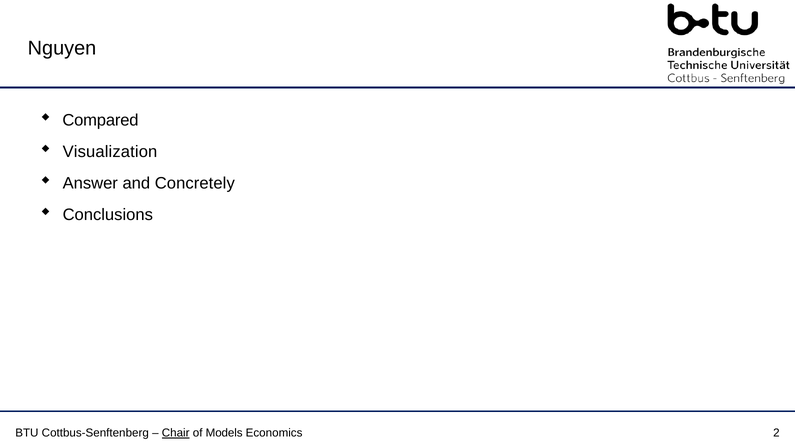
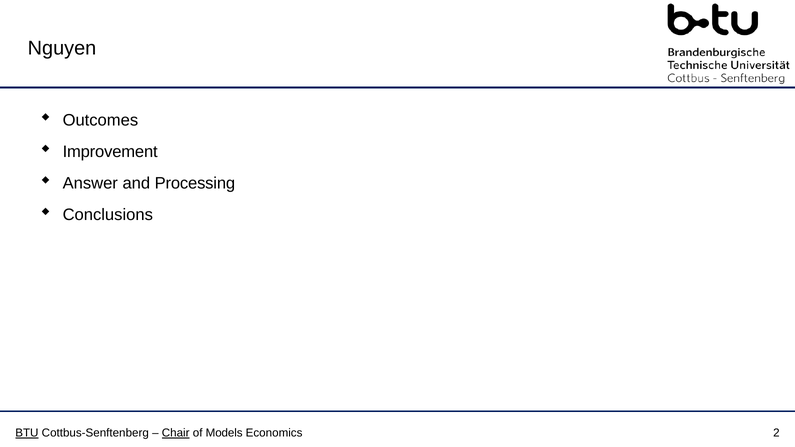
Compared: Compared -> Outcomes (100, 121)
Visualization: Visualization -> Improvement (110, 152)
Concretely: Concretely -> Processing (195, 184)
BTU underline: none -> present (27, 433)
